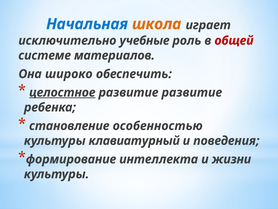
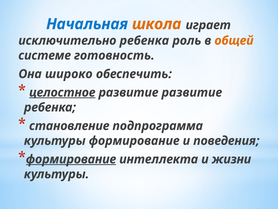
исключительно учебные: учебные -> ребенка (144, 41)
общей colour: red -> orange (234, 41)
материалов: материалов -> готовность (114, 55)
особенностью: особенностью -> подпрограмма (158, 126)
культуры клавиатурный: клавиатурный -> формирование (134, 140)
формирование underline: none -> present (71, 159)
